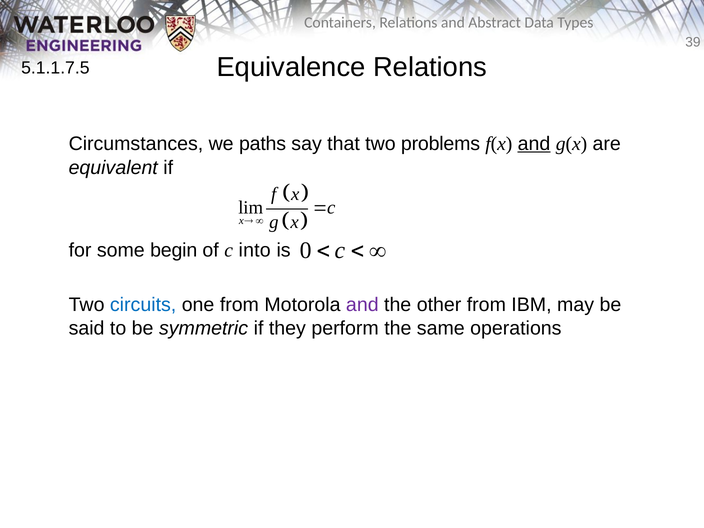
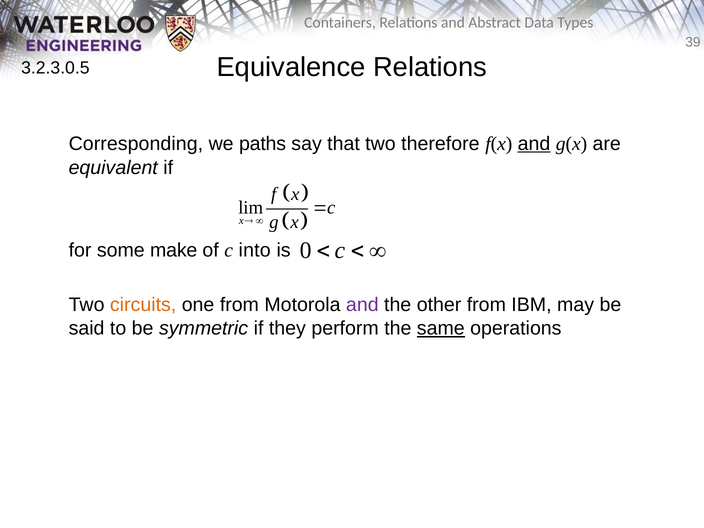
5.1.1.7.5: 5.1.1.7.5 -> 3.2.3.0.5 (55, 68)
Circumstances: Circumstances -> Corresponding (136, 144)
problems: problems -> therefore (440, 144)
begin: begin -> make (174, 250)
circuits colour: blue -> orange (143, 305)
same underline: none -> present (441, 328)
